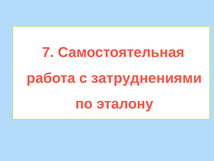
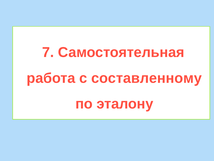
затруднениями: затруднениями -> составленному (147, 78)
